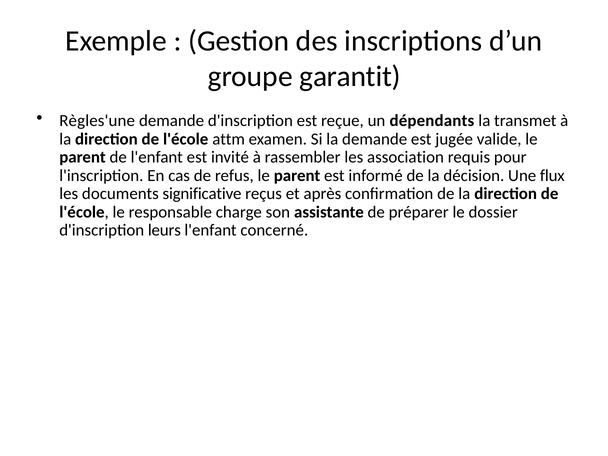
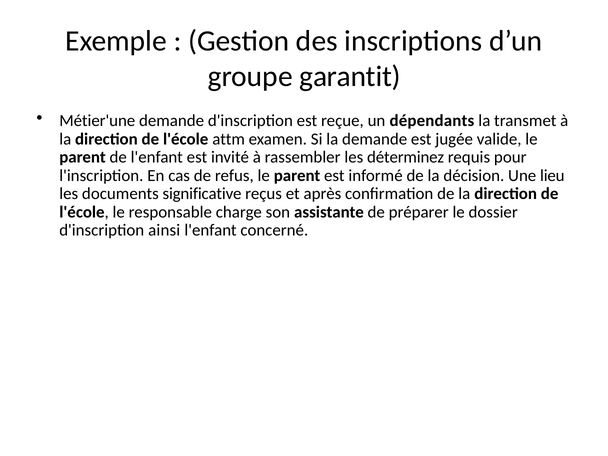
Règles'une: Règles'une -> Métier'une (97, 121)
association: association -> déterminez (406, 157)
flux: flux -> lieu (552, 175)
leurs: leurs -> ainsi (164, 230)
